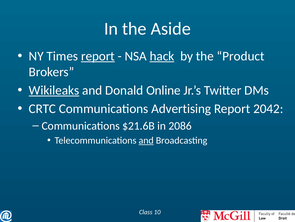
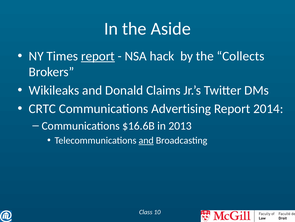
hack underline: present -> none (162, 56)
Product: Product -> Collects (241, 56)
Wikileaks underline: present -> none (54, 90)
Online: Online -> Claims (163, 90)
2042: 2042 -> 2014 (268, 108)
$21.6B: $21.6B -> $16.6B (139, 125)
2086: 2086 -> 2013 (180, 125)
